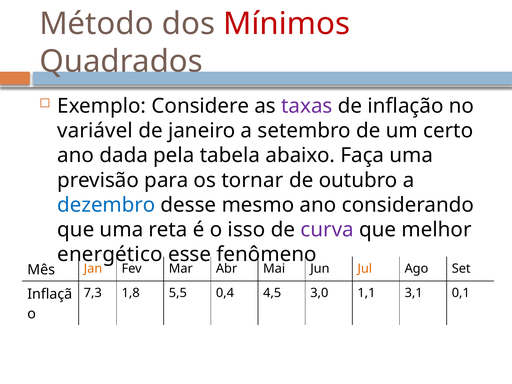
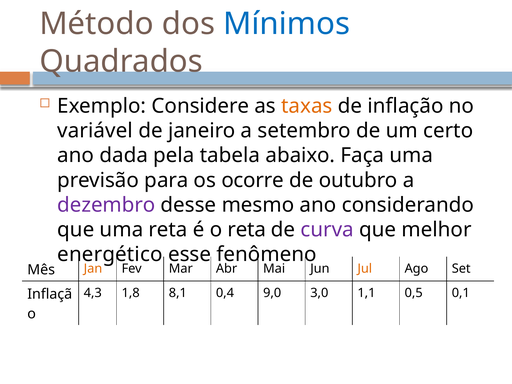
Mínimos colour: red -> blue (287, 24)
taxas colour: purple -> orange (307, 106)
tornar: tornar -> ocorre (253, 180)
dezembro colour: blue -> purple (106, 205)
o isso: isso -> reta (247, 230)
7,3: 7,3 -> 4,3 (93, 293)
5,5: 5,5 -> 8,1 (178, 293)
4,5: 4,5 -> 9,0 (272, 293)
3,1: 3,1 -> 0,5 (414, 293)
